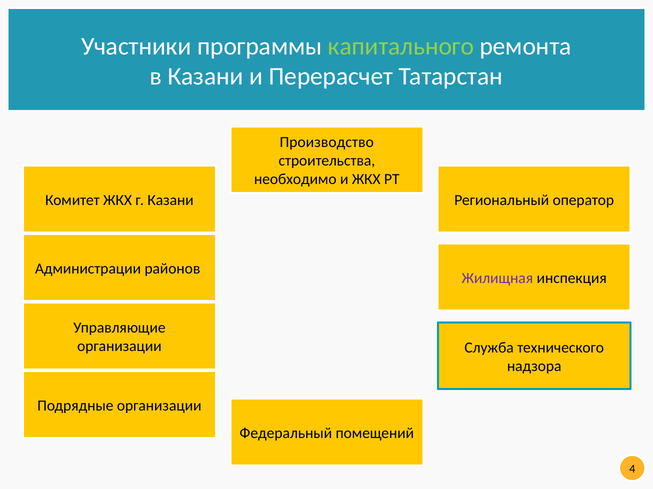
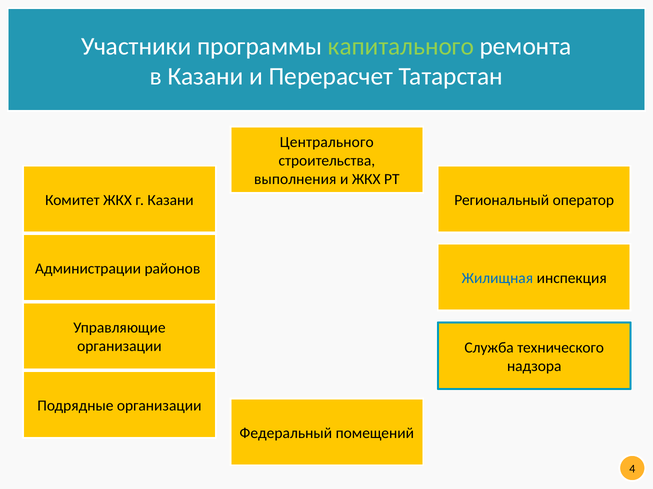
Производство: Производство -> Центрального (327, 143)
необходимо: необходимо -> выполнения (295, 180)
Жилищная colour: purple -> blue (497, 279)
